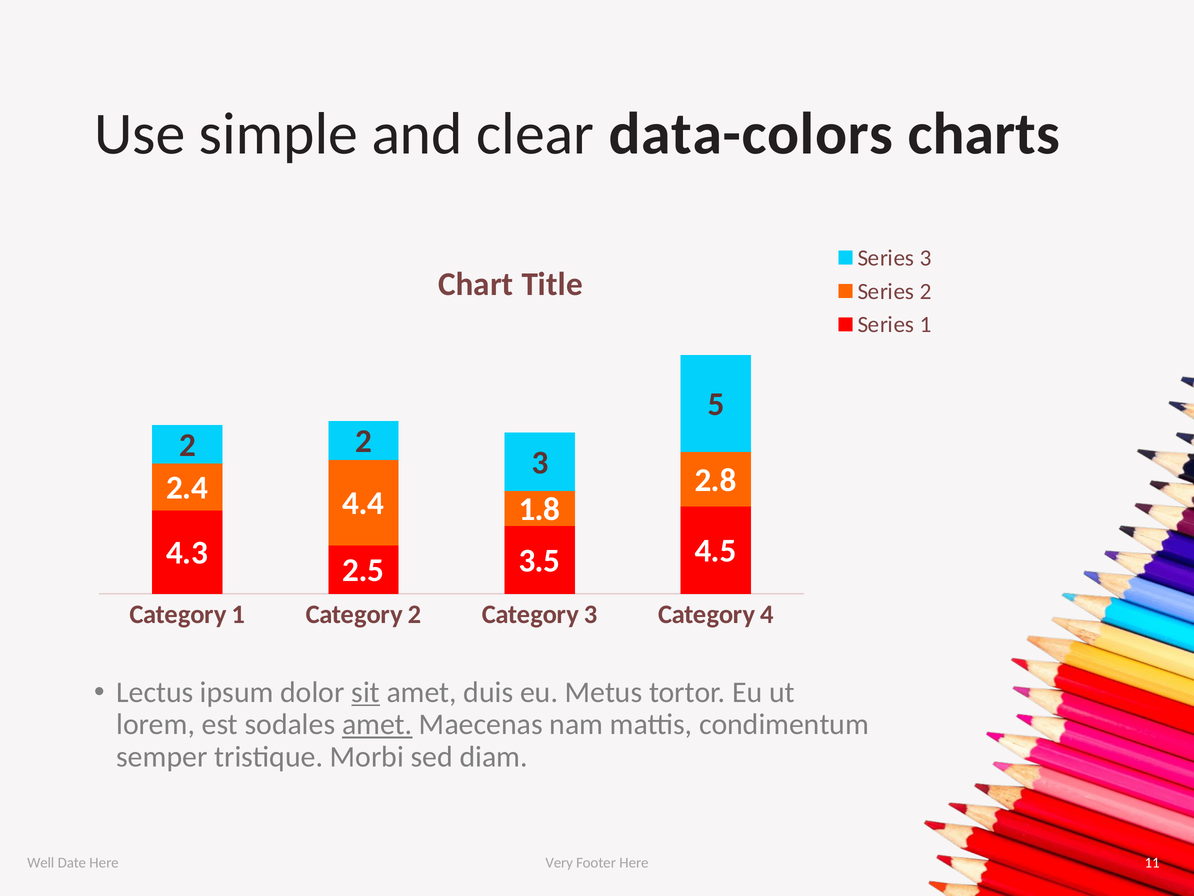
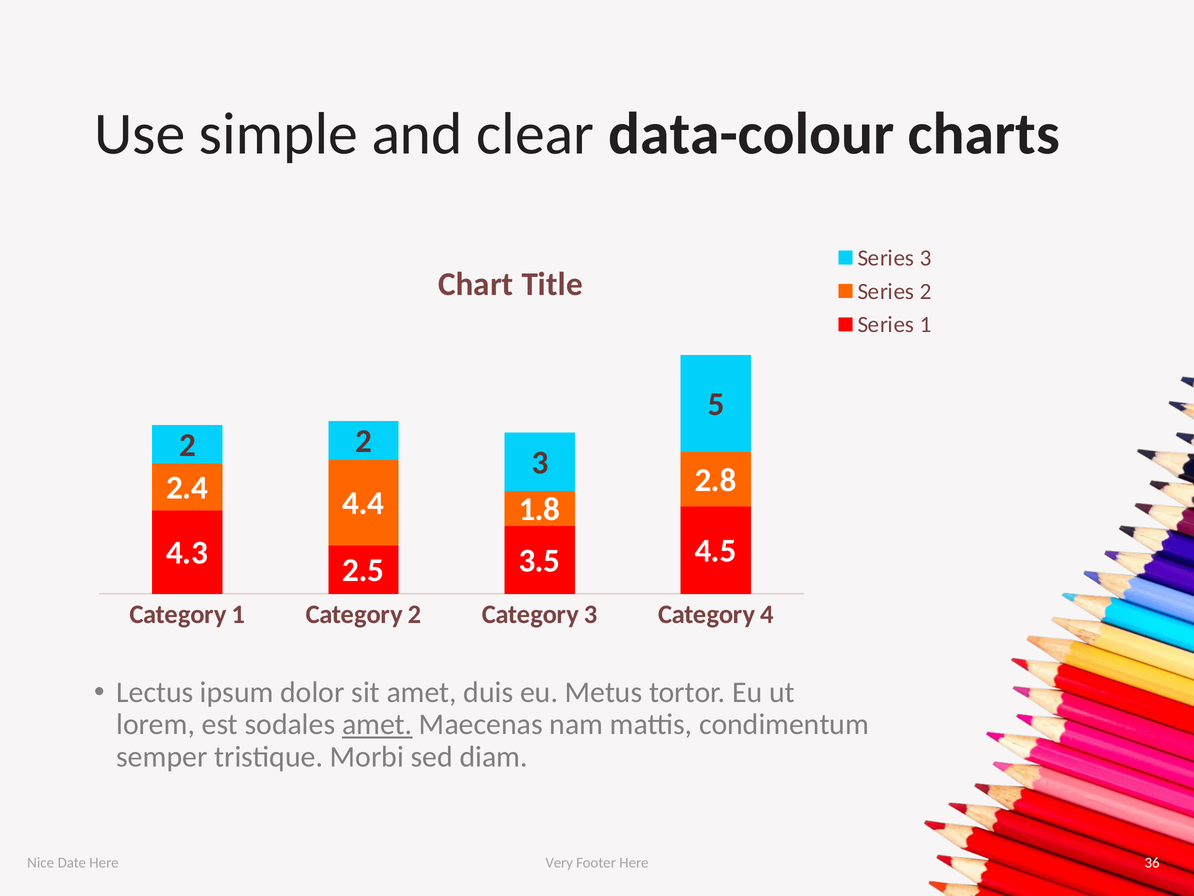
data-colors: data-colors -> data-colour (751, 134)
sit underline: present -> none (366, 692)
Well: Well -> Nice (41, 862)
11: 11 -> 36 (1152, 862)
